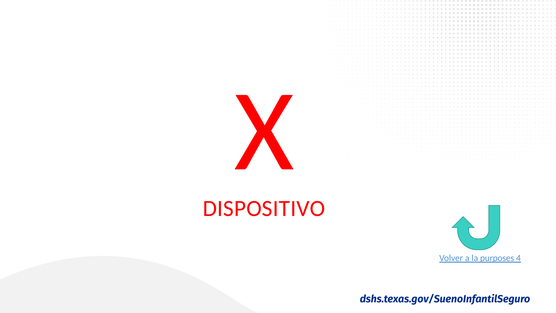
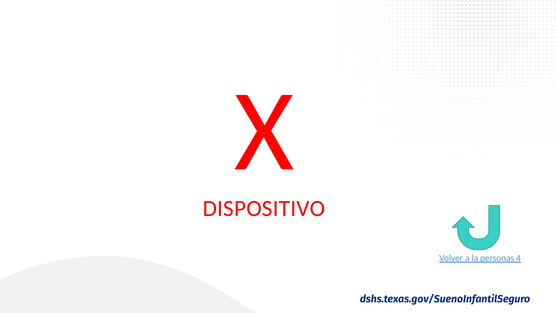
purposes: purposes -> personas (497, 258)
